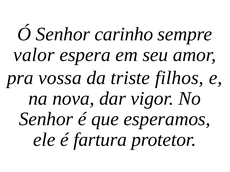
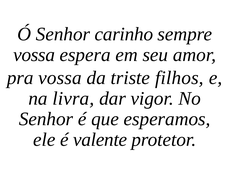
valor: valor -> vossa (34, 55)
nova: nova -> livra (73, 99)
fartura: fartura -> valente (100, 140)
